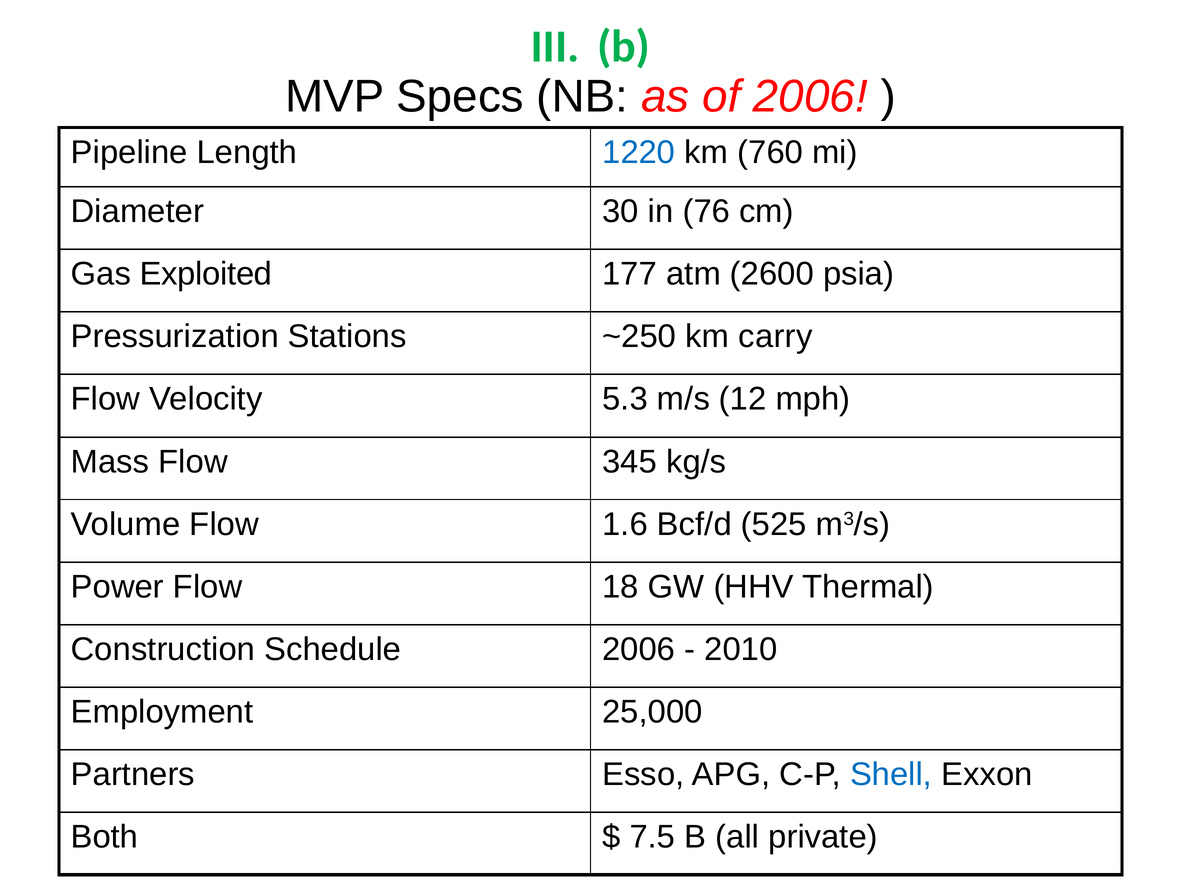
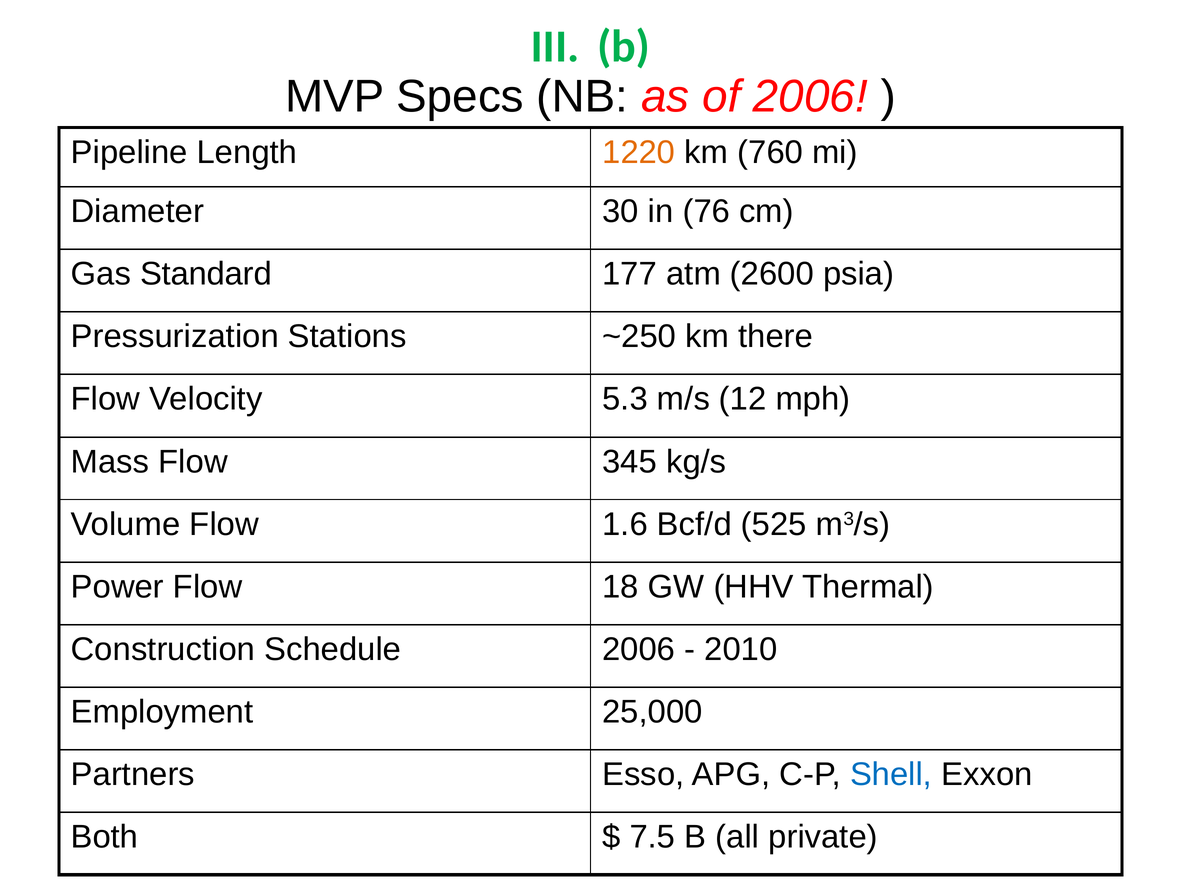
1220 colour: blue -> orange (639, 153)
Exploited: Exploited -> Standard (206, 274)
carry: carry -> there (776, 337)
